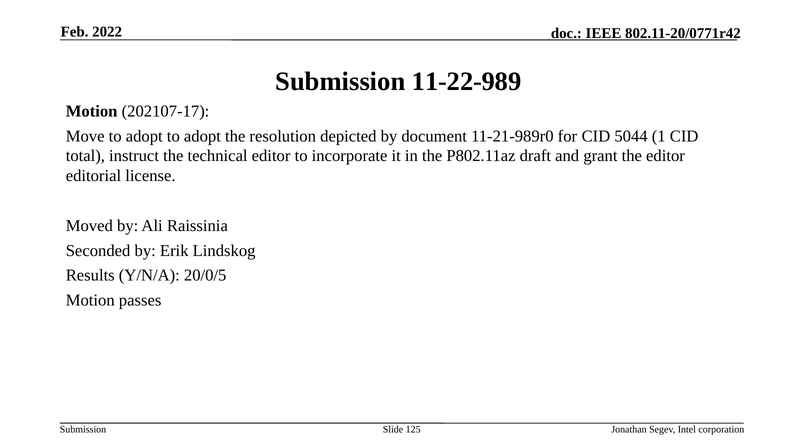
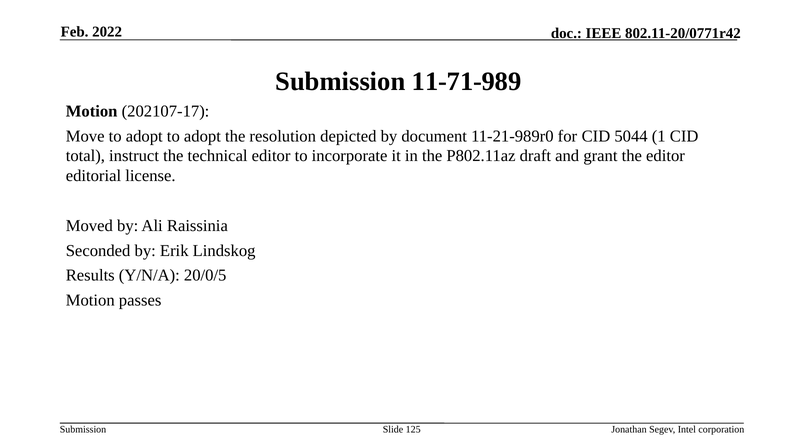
11-22-989: 11-22-989 -> 11-71-989 (467, 81)
